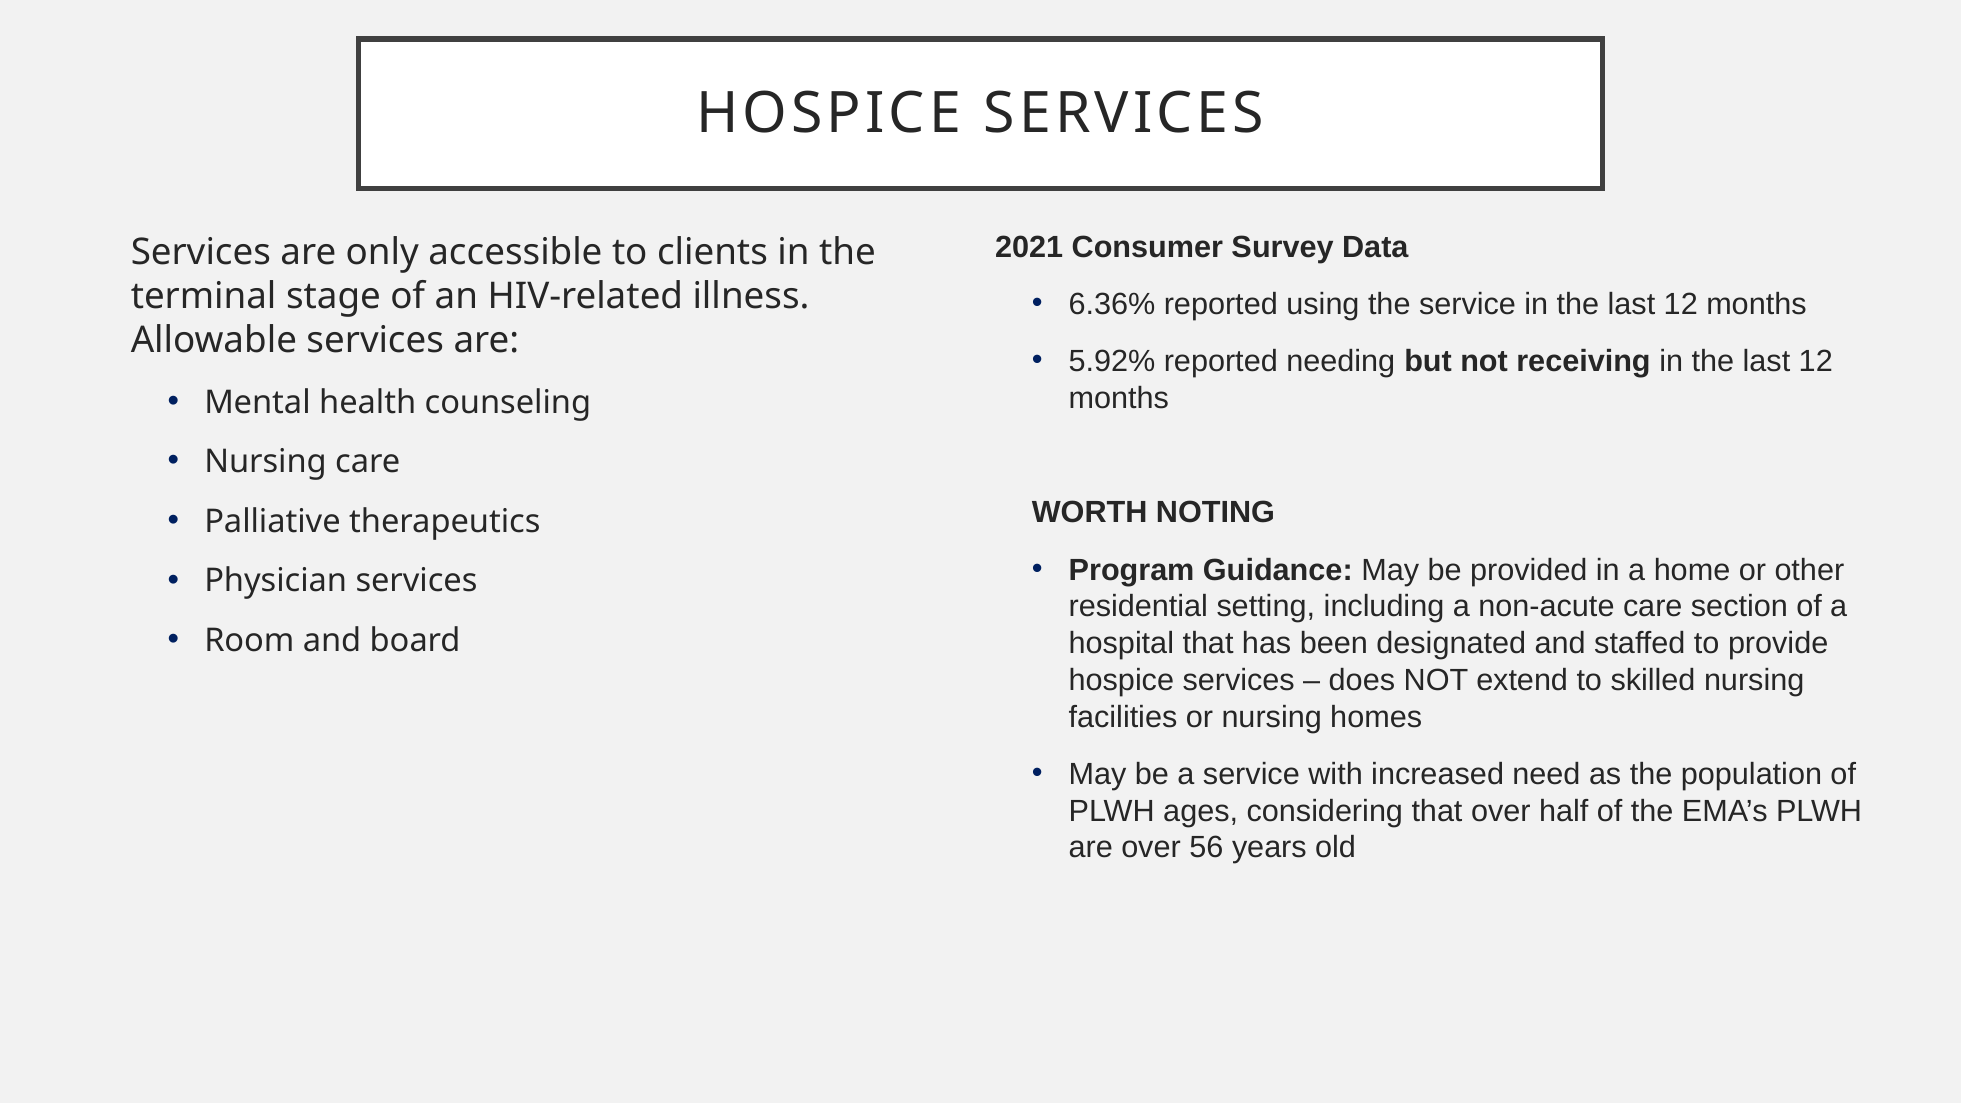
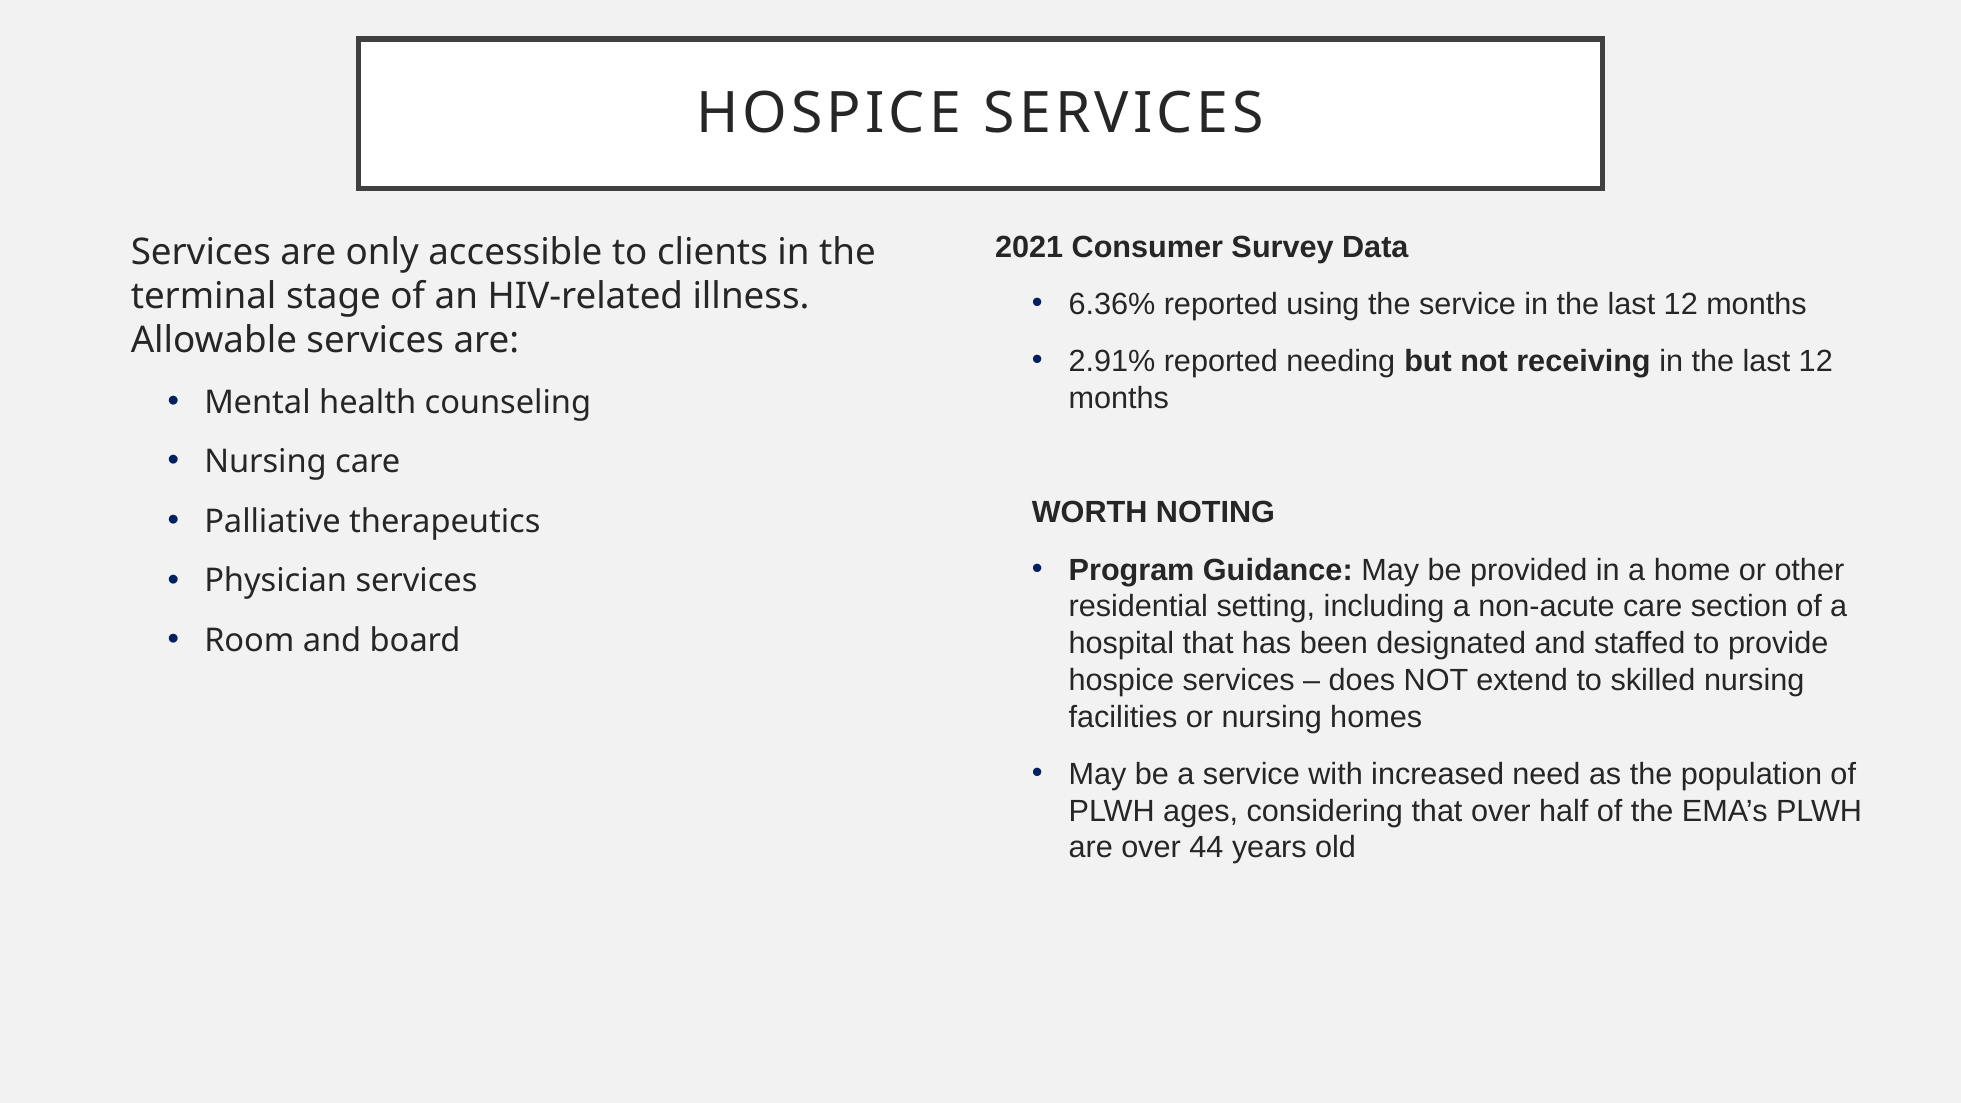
5.92%: 5.92% -> 2.91% (1112, 362)
56: 56 -> 44 (1206, 848)
